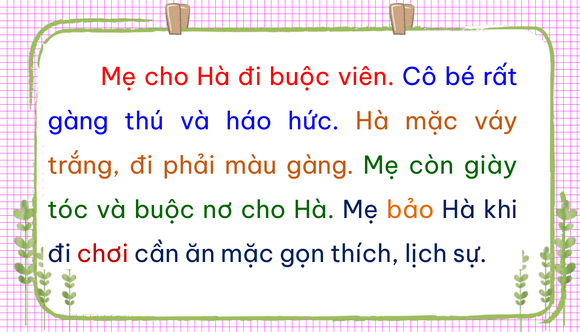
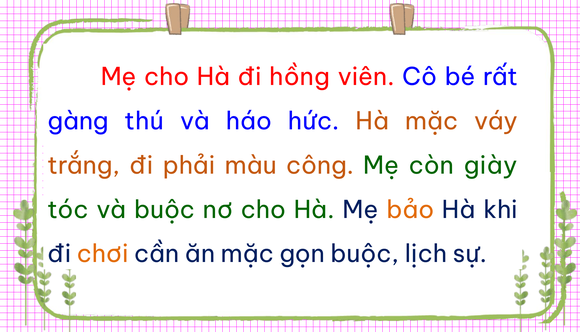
đi buộc: buộc -> hồng (300, 77)
màu gàng: gàng -> công (320, 166)
chơi colour: red -> orange (103, 254)
gọn thích: thích -> buộc (365, 254)
